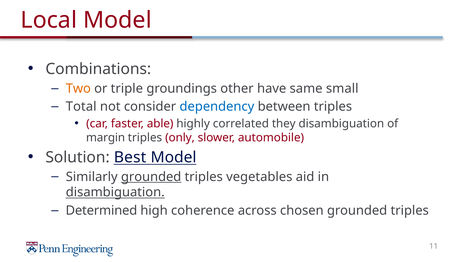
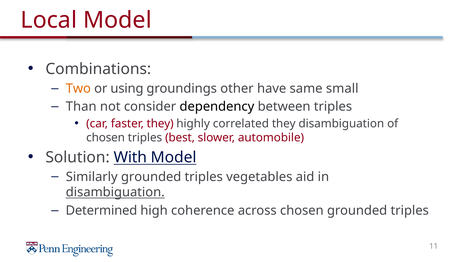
triple: triple -> using (127, 89)
Total: Total -> Than (81, 107)
dependency colour: blue -> black (217, 107)
faster able: able -> they (160, 124)
margin: margin -> chosen (106, 138)
only: only -> best (180, 138)
Best: Best -> With (130, 157)
grounded underline: present -> none (151, 177)
